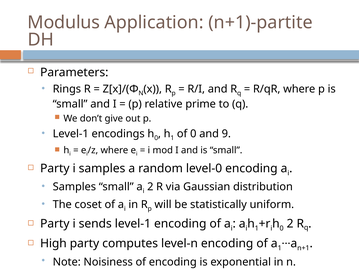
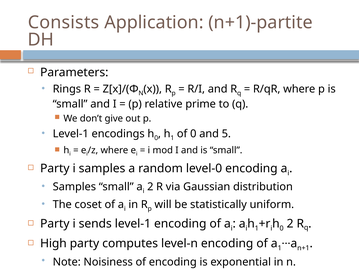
Modulus: Modulus -> Consists (64, 22)
9: 9 -> 5 (226, 134)
